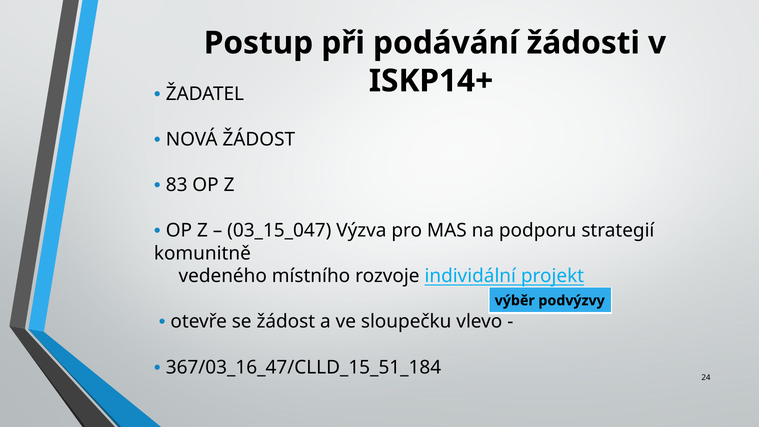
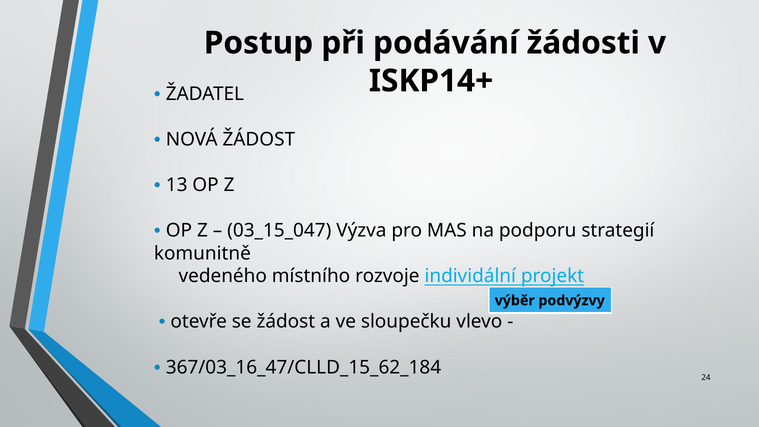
83: 83 -> 13 (177, 185)
367/03_16_47/CLLD_15_51_184: 367/03_16_47/CLLD_15_51_184 -> 367/03_16_47/CLLD_15_62_184 (303, 367)
